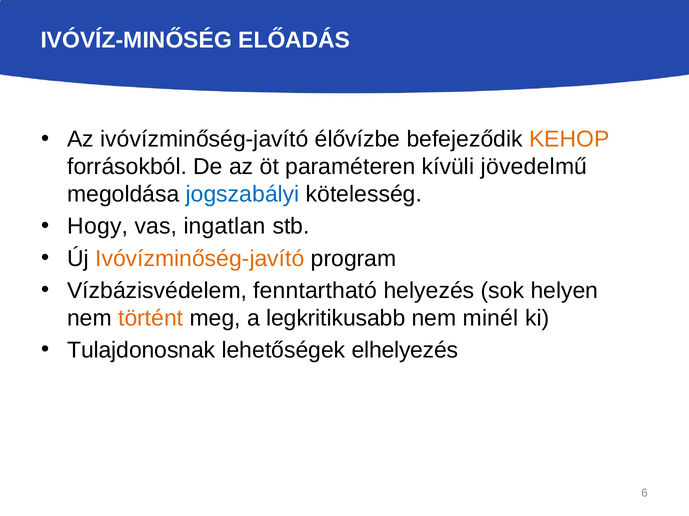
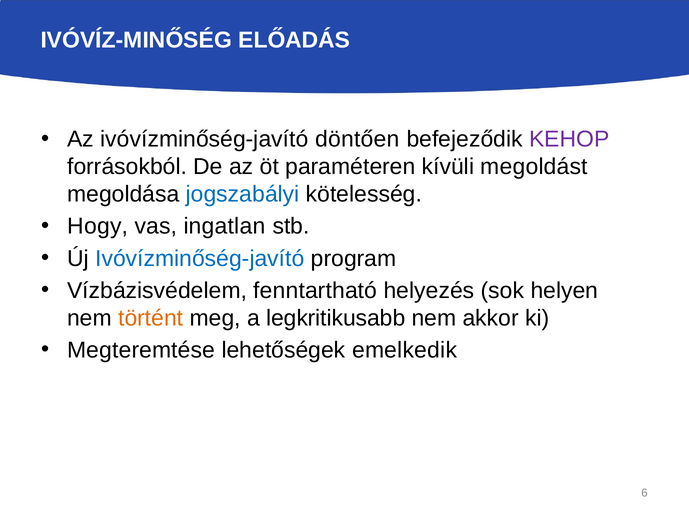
élővízbe: élővízbe -> döntően (357, 139)
KEHOP colour: orange -> purple (569, 139)
jövedelmű: jövedelmű -> megoldást (534, 167)
Ivóvízminőség-javító colour: orange -> blue (200, 259)
minél: minél -> akkor (491, 319)
Tulajdonosnak: Tulajdonosnak -> Megteremtése (141, 351)
elhelyezés: elhelyezés -> emelkedik (405, 351)
